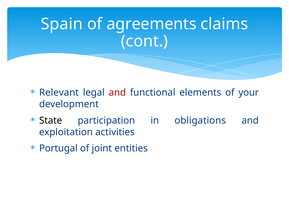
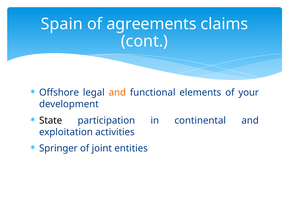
Relevant: Relevant -> Offshore (59, 92)
and colour: red -> orange (117, 92)
obligations: obligations -> continental (200, 120)
Portugal: Portugal -> Springer (58, 148)
